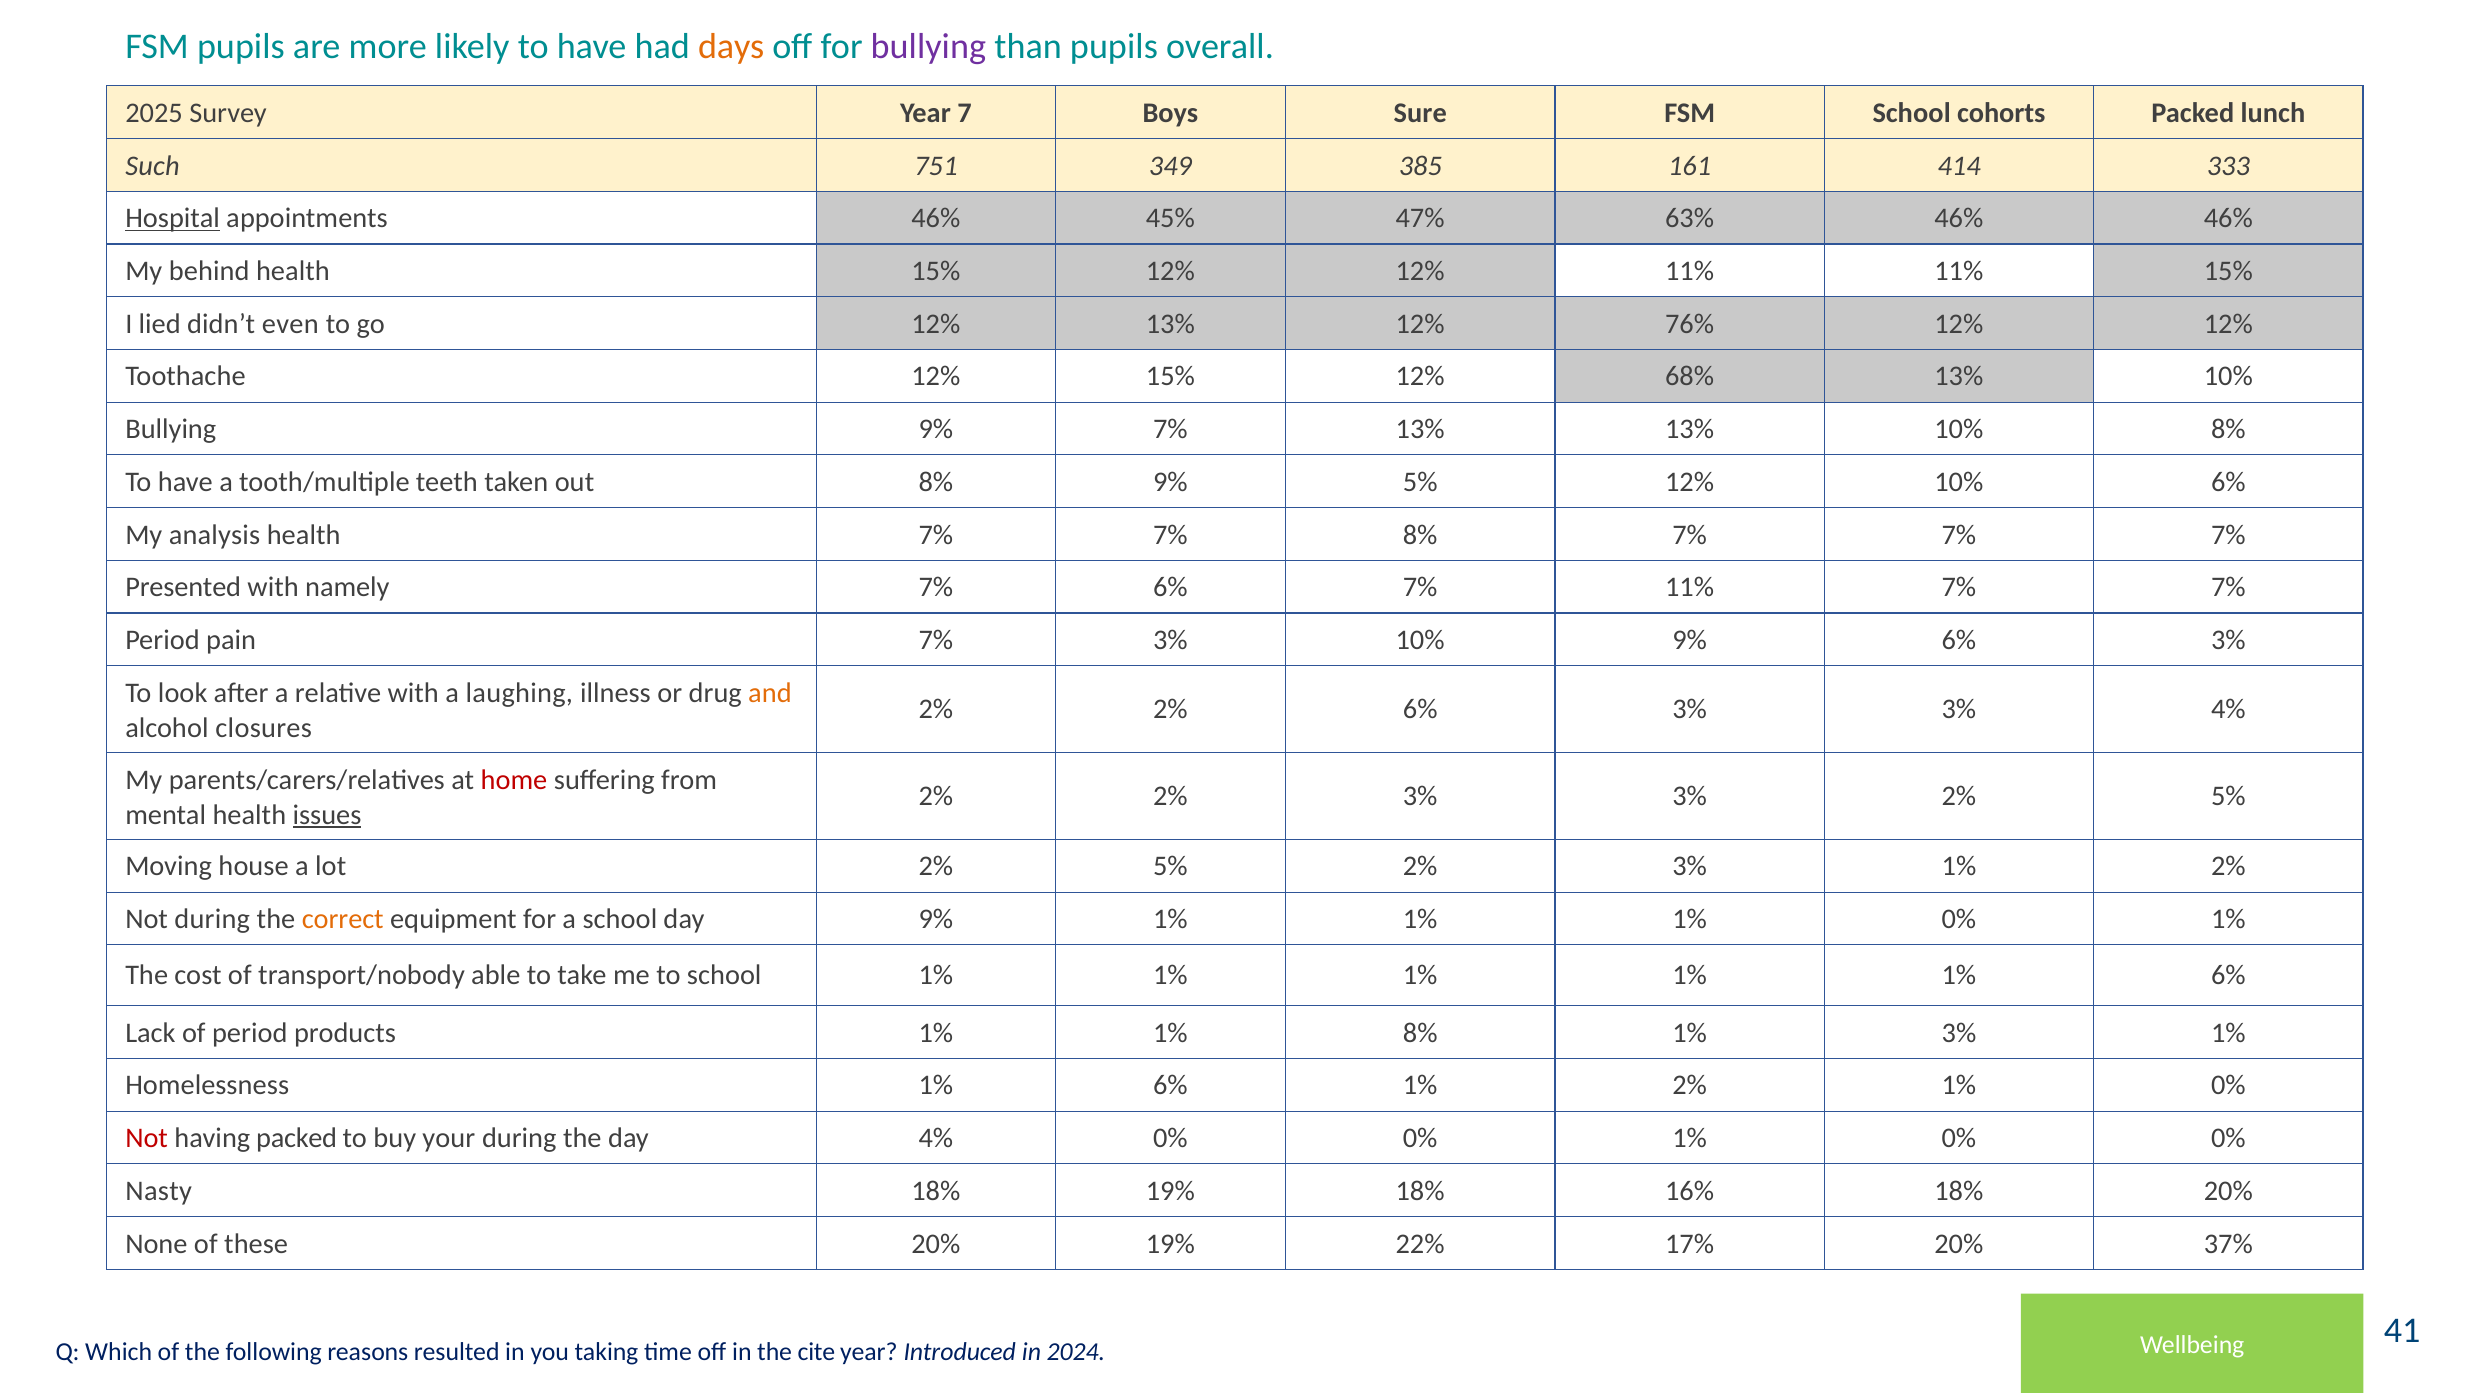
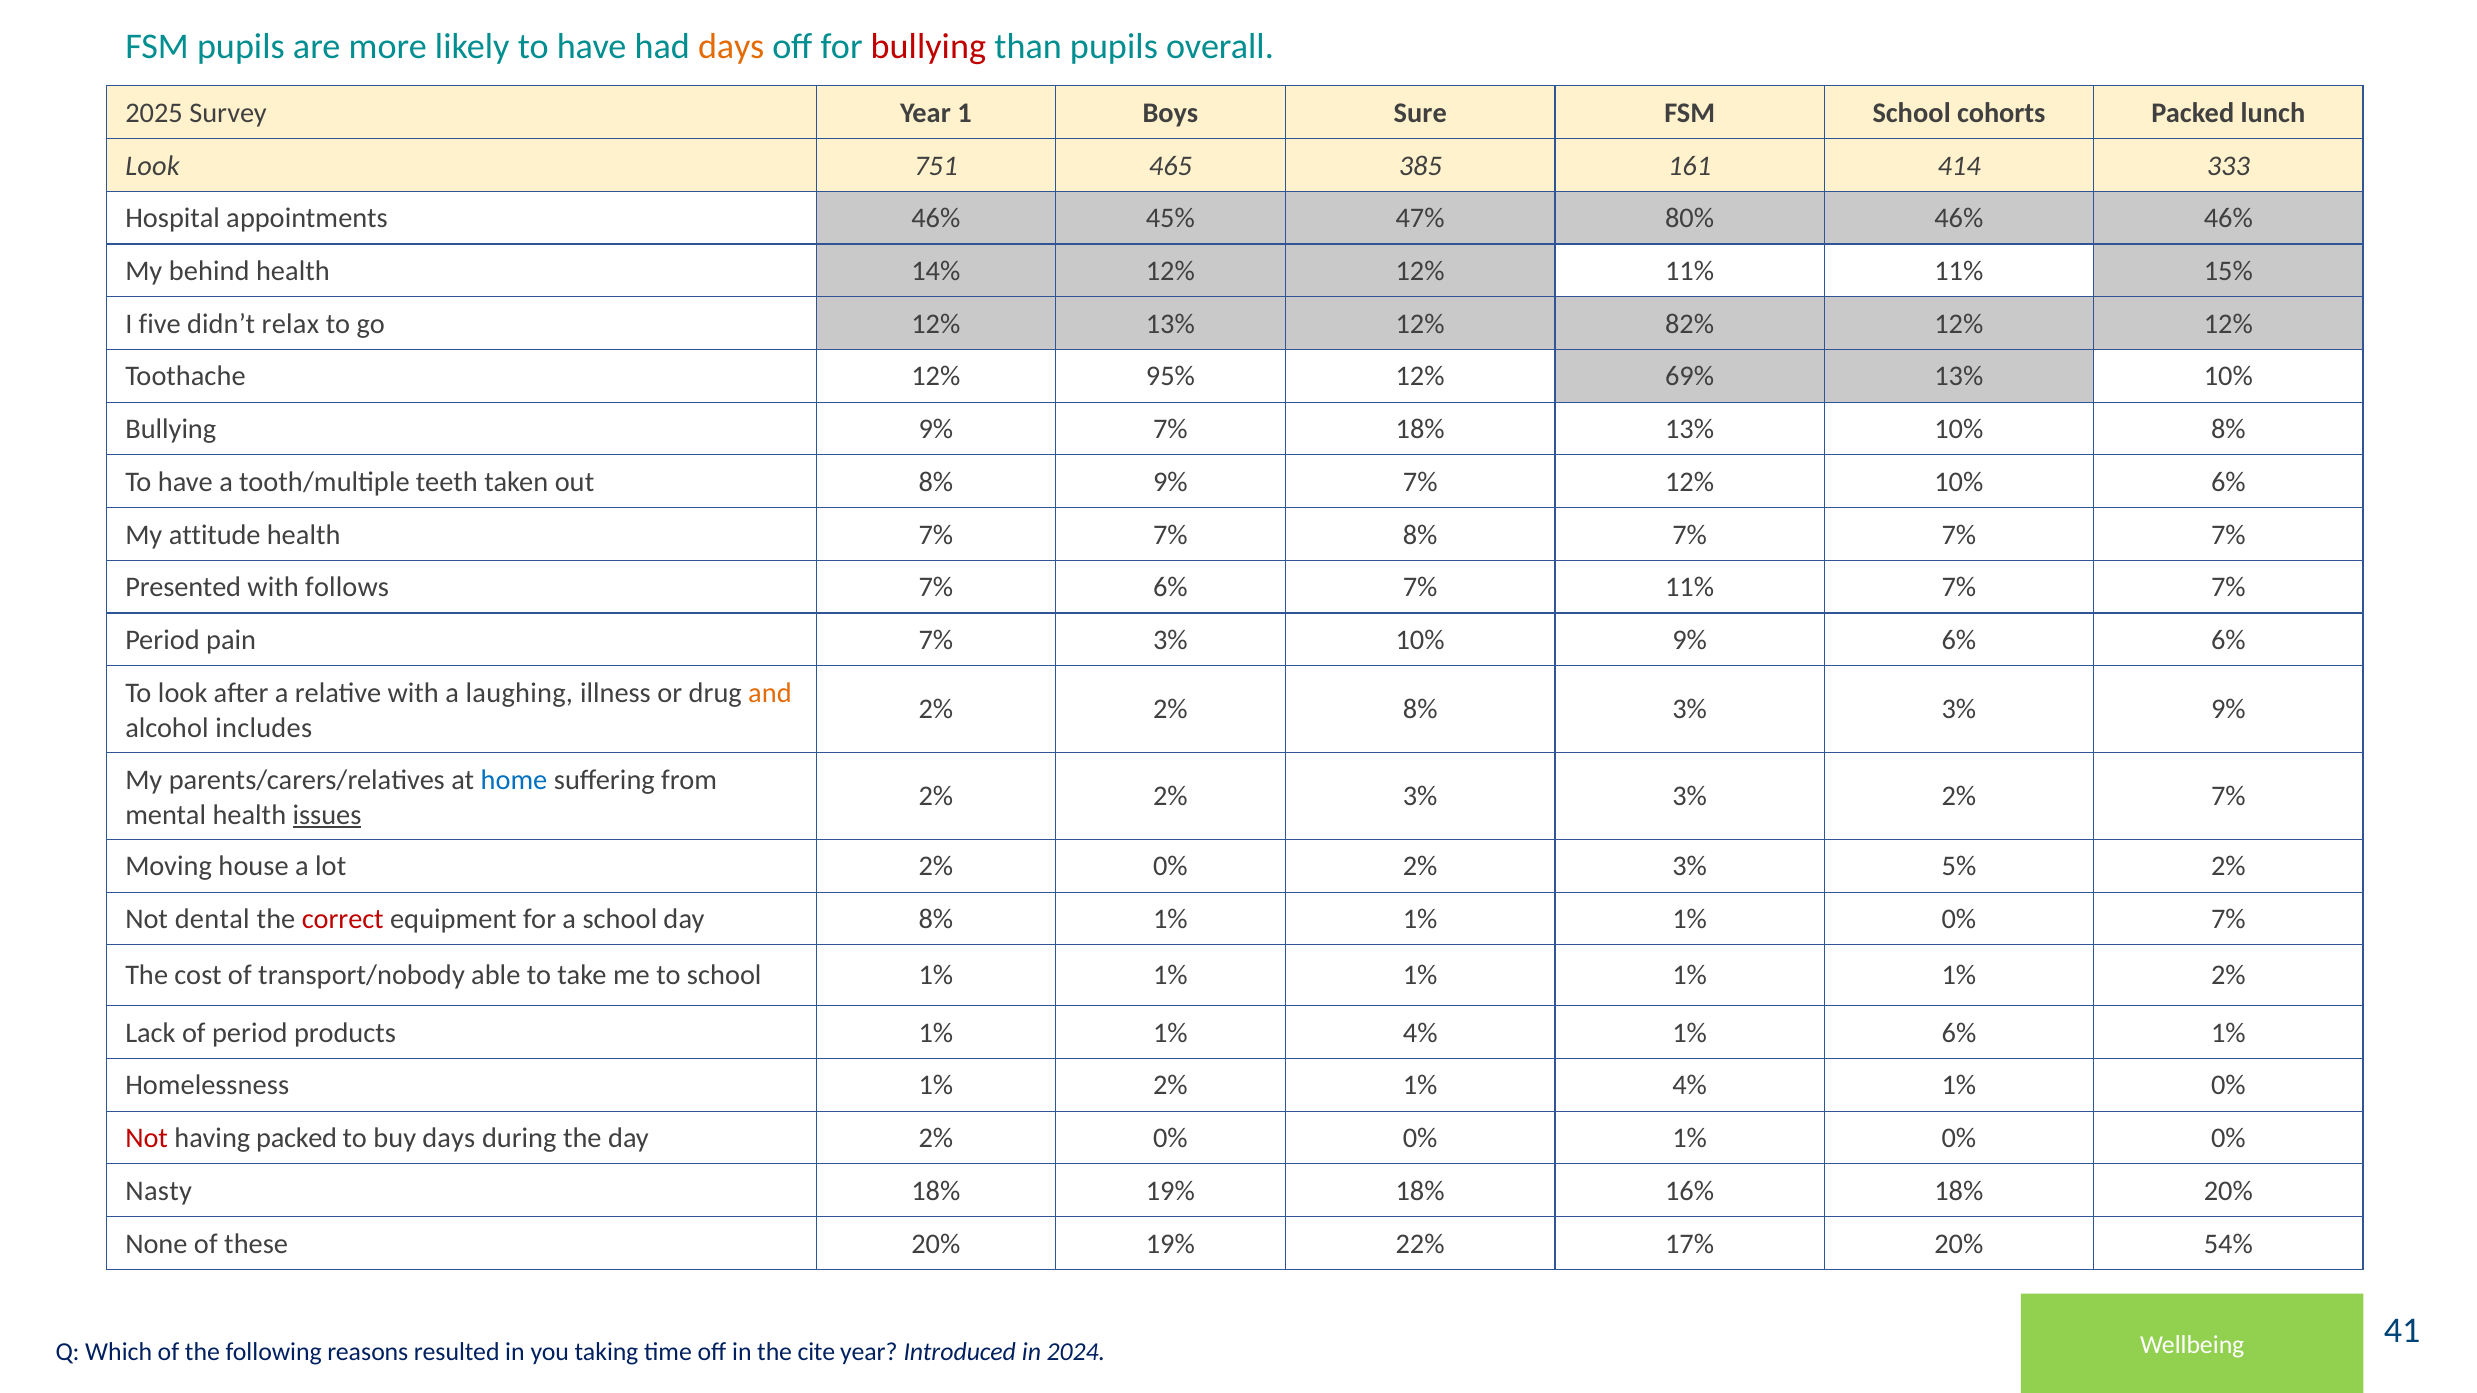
bullying colour: purple -> red (928, 47)
7: 7 -> 1 (964, 113)
Such: Such -> Look (153, 166)
349: 349 -> 465 (1171, 166)
Hospital underline: present -> none (173, 218)
63%: 63% -> 80% (1690, 218)
health 15%: 15% -> 14% (936, 271)
lied: lied -> five (160, 324)
even: even -> relax (290, 324)
76%: 76% -> 82% (1690, 324)
12% 15%: 15% -> 95% (1170, 377)
68%: 68% -> 69% (1690, 377)
7% 13%: 13% -> 18% (1420, 429)
8% 9% 5%: 5% -> 7% (1420, 482)
analysis: analysis -> attitude (215, 535)
namely: namely -> follows (347, 588)
9% 6% 3%: 3% -> 6% (2228, 640)
2% 6%: 6% -> 8% (1420, 710)
3% 4%: 4% -> 9% (2228, 710)
closures: closures -> includes (264, 728)
home colour: red -> blue (514, 780)
3% 2% 5%: 5% -> 7% (2228, 797)
lot 2% 5%: 5% -> 0% (1170, 867)
2% 3% 1%: 1% -> 5% (1959, 867)
Not during: during -> dental (212, 919)
correct colour: orange -> red (343, 919)
day 9%: 9% -> 8% (936, 919)
1% 0% 1%: 1% -> 7% (2228, 919)
1% 1% 6%: 6% -> 2% (2228, 976)
1% 1% 8%: 8% -> 4% (1420, 1033)
1% 3%: 3% -> 6% (1959, 1033)
Homelessness 1% 6%: 6% -> 2% (1170, 1086)
2%: 2% -> 4% (1690, 1086)
buy your: your -> days (449, 1138)
day 4%: 4% -> 2% (936, 1138)
37%: 37% -> 54% (2228, 1244)
